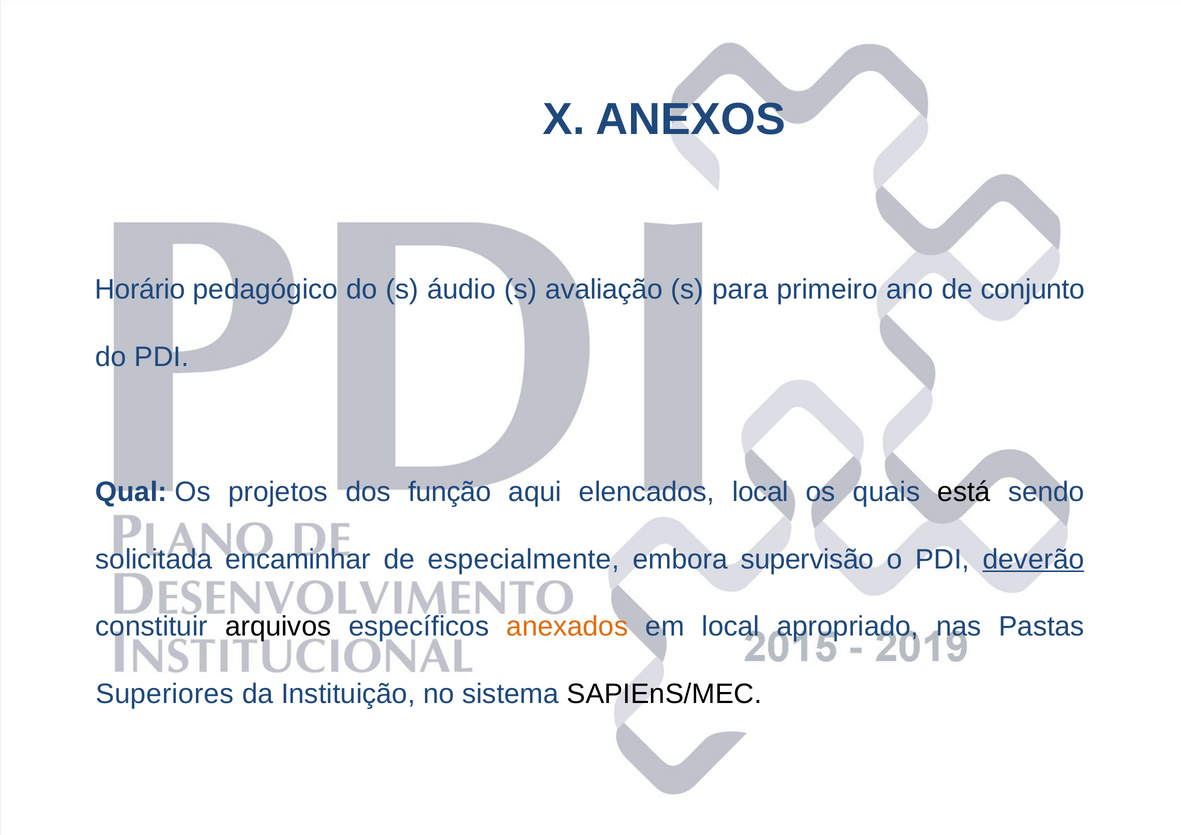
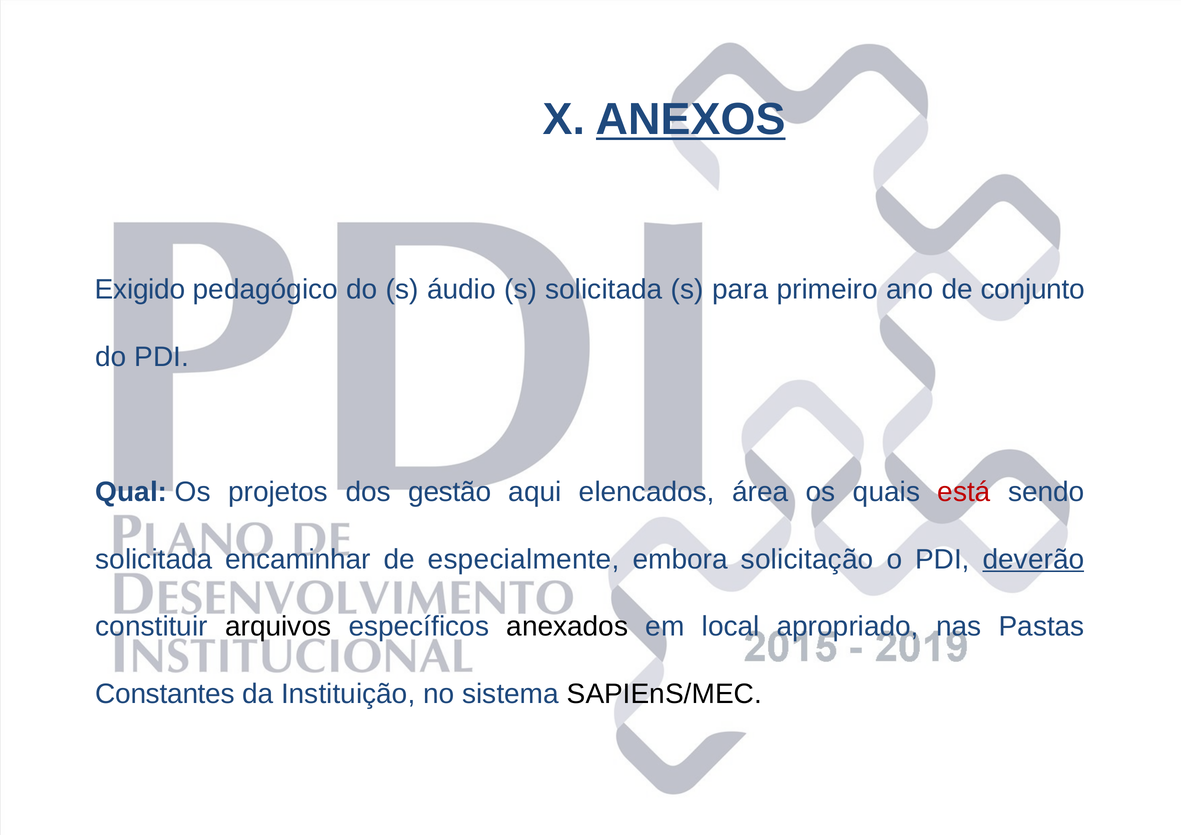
ANEXOS underline: none -> present (691, 119)
Horário: Horário -> Exigido (140, 290)
s avaliação: avaliação -> solicitada (604, 290)
função: função -> gestão (450, 492)
elencados local: local -> área (760, 492)
está colour: black -> red (964, 492)
supervisão: supervisão -> solicitação (807, 559)
anexados colour: orange -> black (567, 626)
Superiores: Superiores -> Constantes (165, 694)
